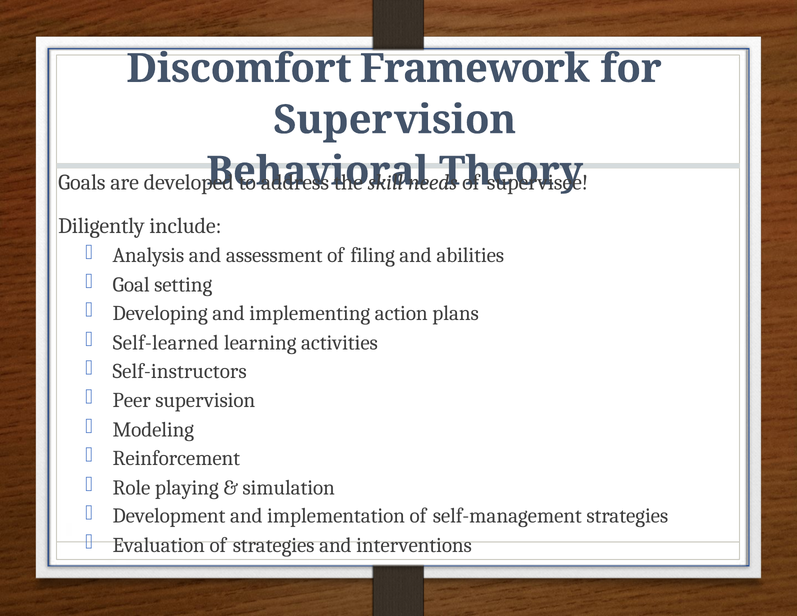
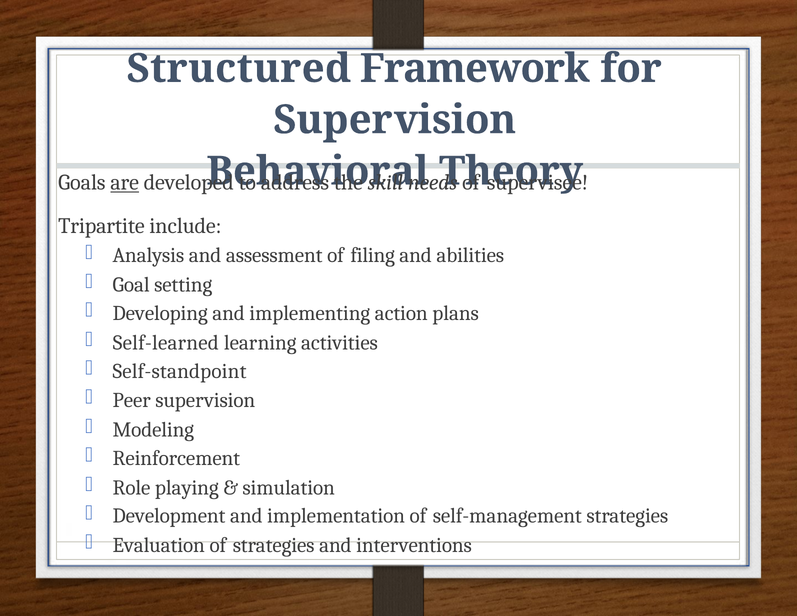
Discomfort: Discomfort -> Structured (239, 69)
are underline: none -> present (125, 182)
Diligently: Diligently -> Tripartite (101, 226)
Self-instructors: Self-instructors -> Self-standpoint (180, 371)
